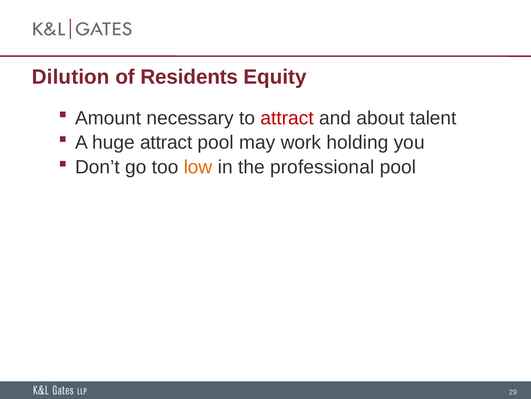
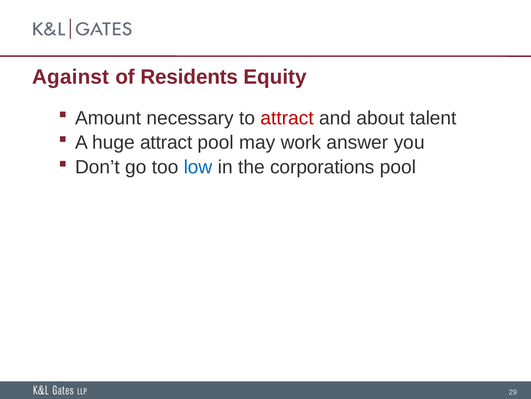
Dilution: Dilution -> Against (71, 77)
holding: holding -> answer (357, 142)
low colour: orange -> blue (198, 167)
professional: professional -> corporations (322, 167)
